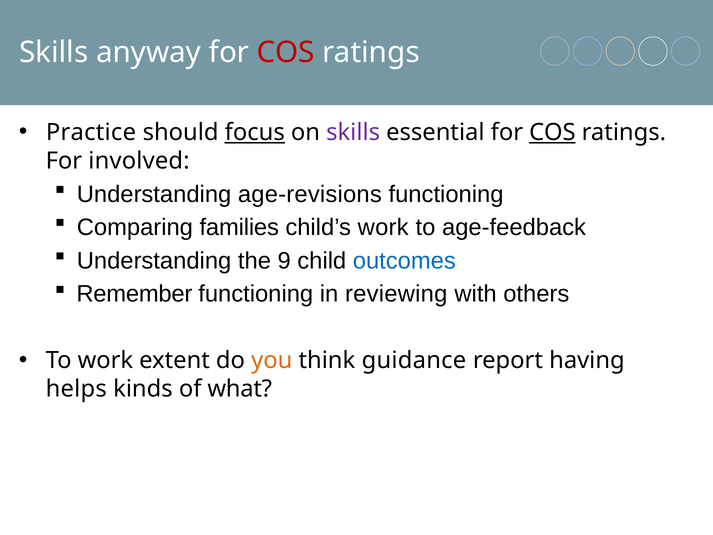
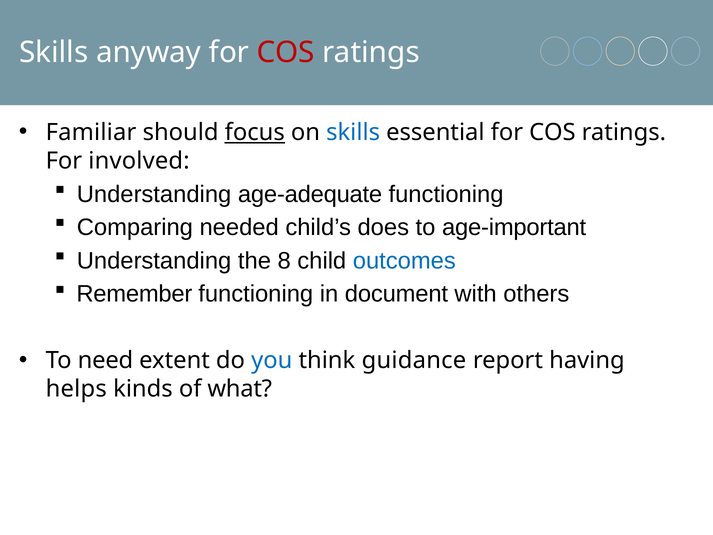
Practice: Practice -> Familiar (91, 132)
skills colour: purple -> blue (353, 132)
COS underline: present -> none (552, 132)
age-revisions: age-revisions -> age-adequate (310, 194)
families: families -> needed (239, 227)
child’s work: work -> does (383, 227)
age-feedback: age-feedback -> age-important (514, 227)
9: 9 -> 8 (284, 261)
reviewing: reviewing -> document (396, 294)
To work: work -> need (105, 360)
you colour: orange -> blue (272, 360)
